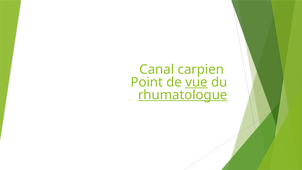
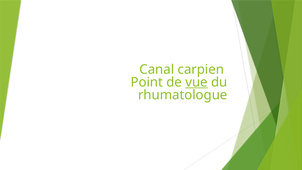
rhumatologue underline: present -> none (183, 95)
